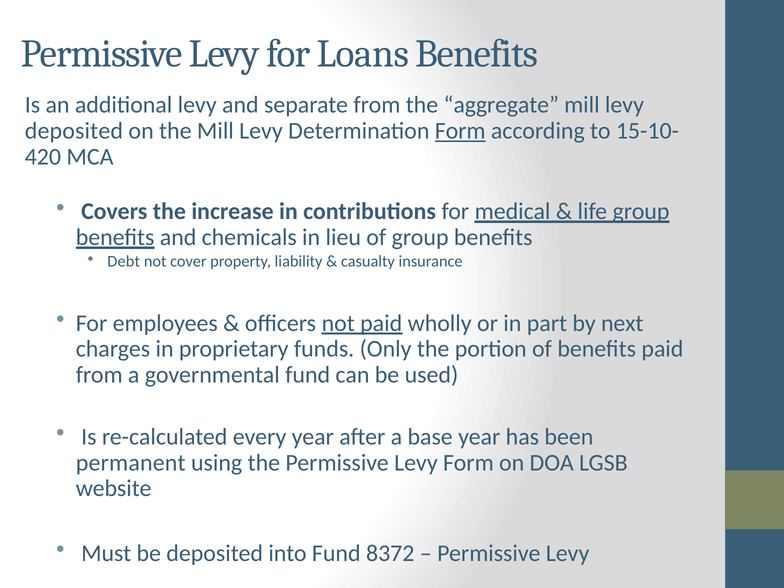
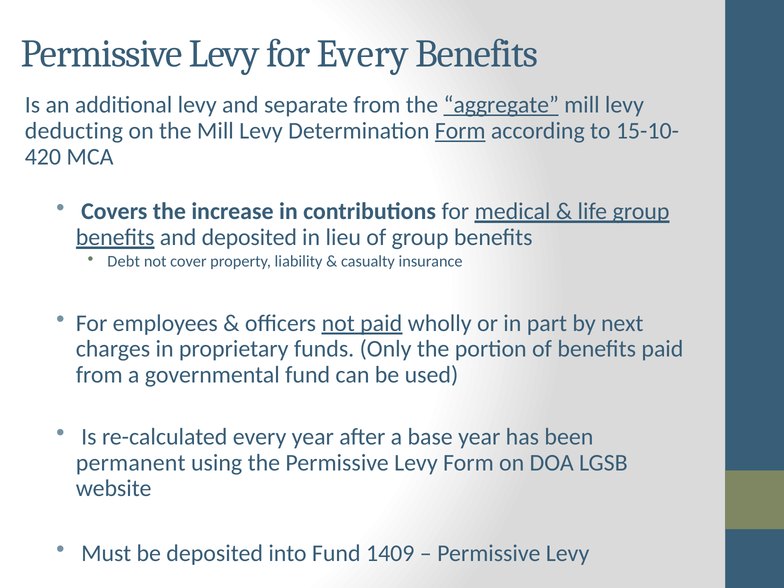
for Loans: Loans -> Every (363, 54)
aggregate underline: none -> present (501, 105)
deposited: deposited -> deducting (74, 131)
and chemicals: chemicals -> deposited (249, 237)
8372: 8372 -> 1409 (390, 553)
